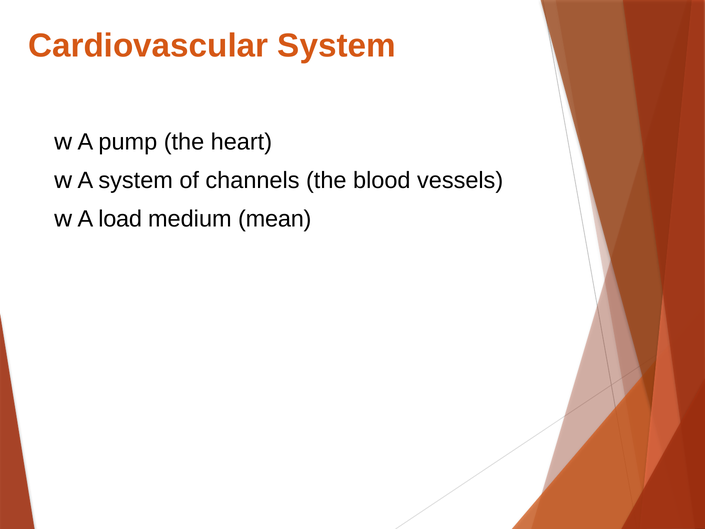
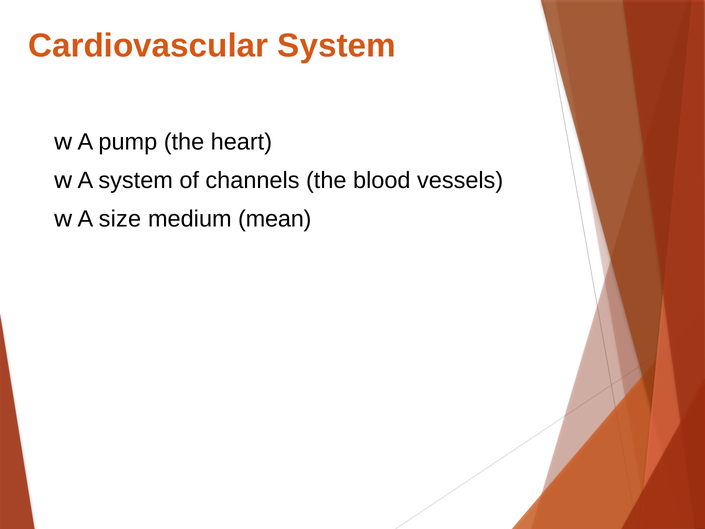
load: load -> size (120, 219)
